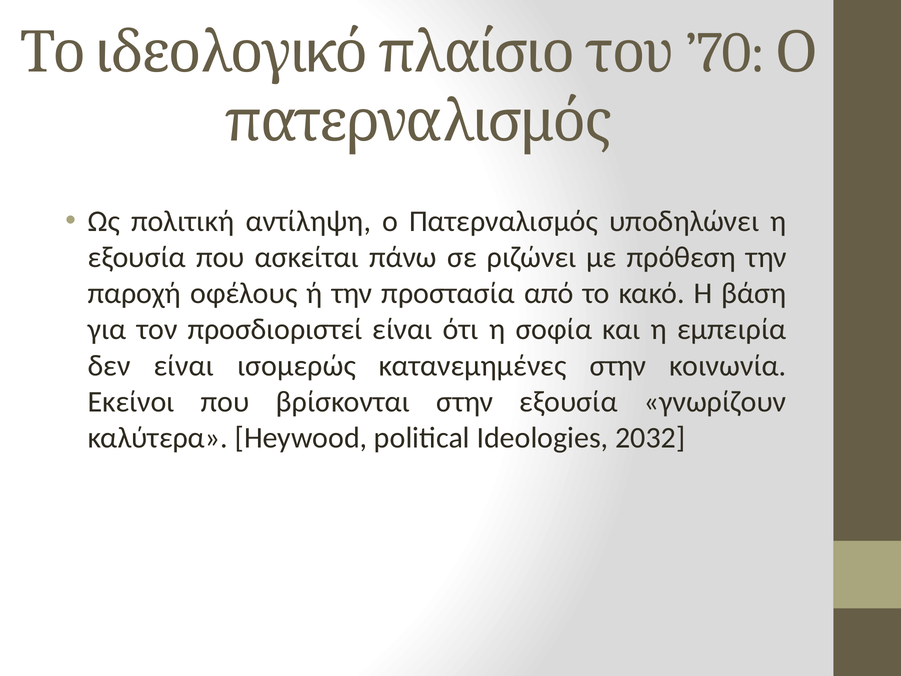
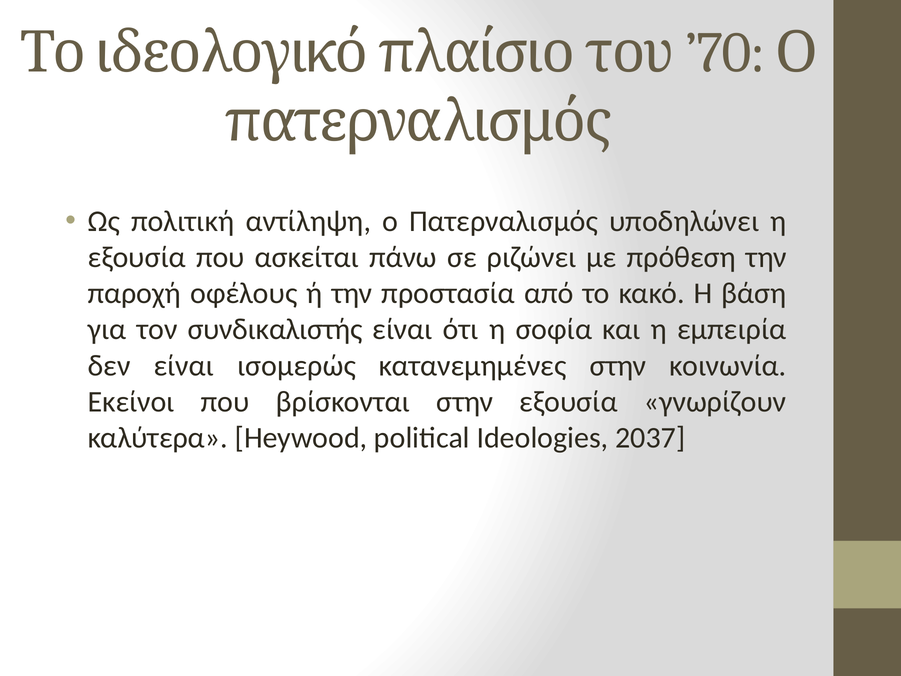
προσδιοριστεί: προσδιοριστεί -> συνδικαλιστής (275, 329)
2032: 2032 -> 2037 (650, 438)
